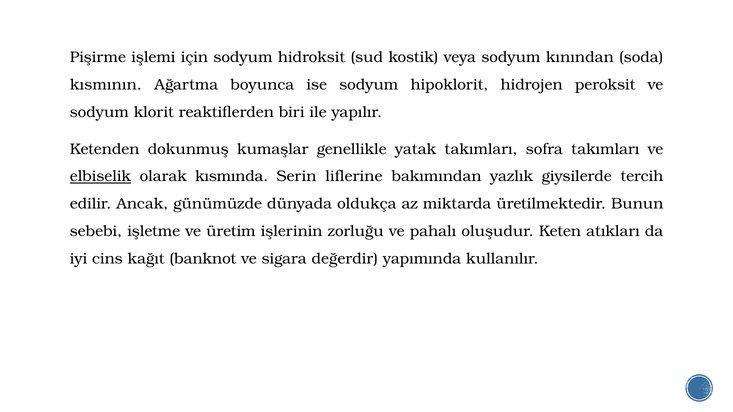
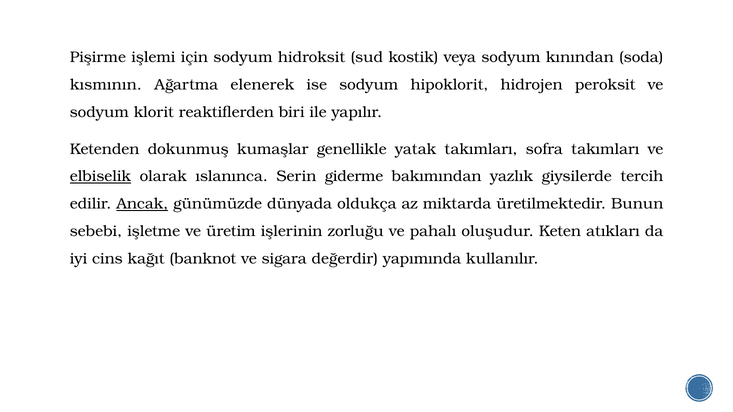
boyunca: boyunca -> elenerek (262, 85)
kısmında: kısmında -> ıslanınca (232, 177)
liflerine: liflerine -> giderme (354, 177)
Ancak underline: none -> present (142, 204)
